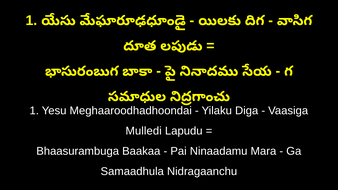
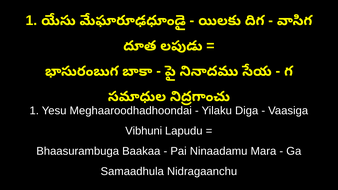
Mulledi: Mulledi -> Vibhuni (144, 131)
